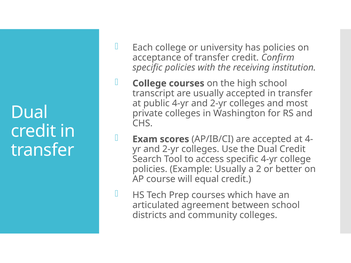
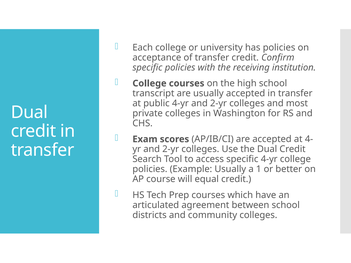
2: 2 -> 1 (259, 169)
